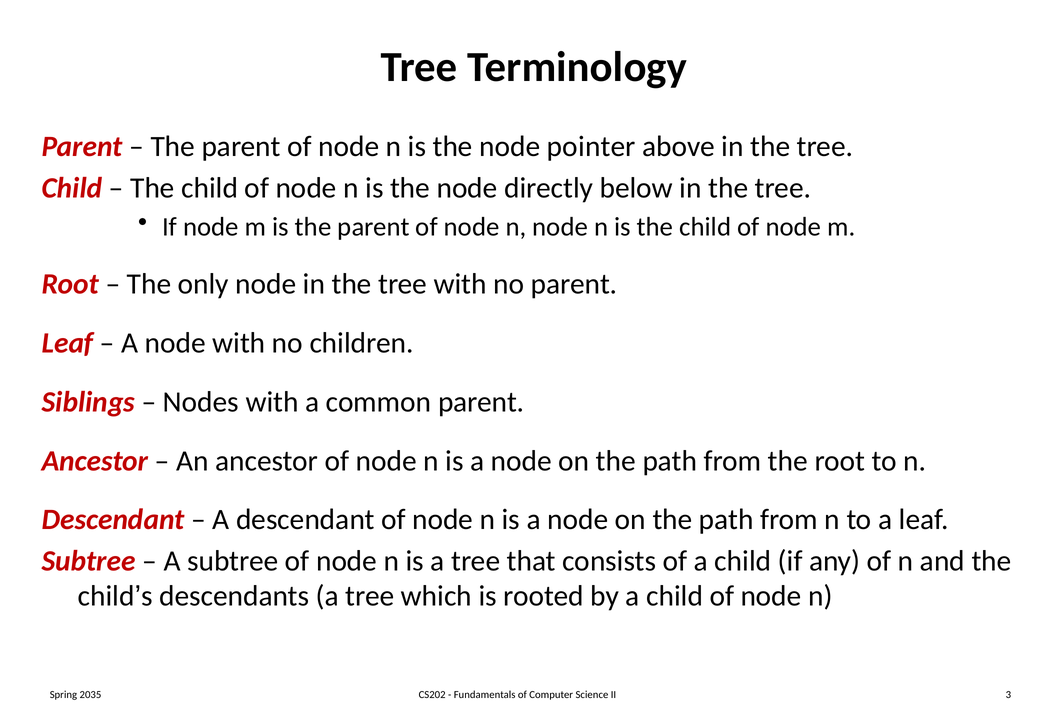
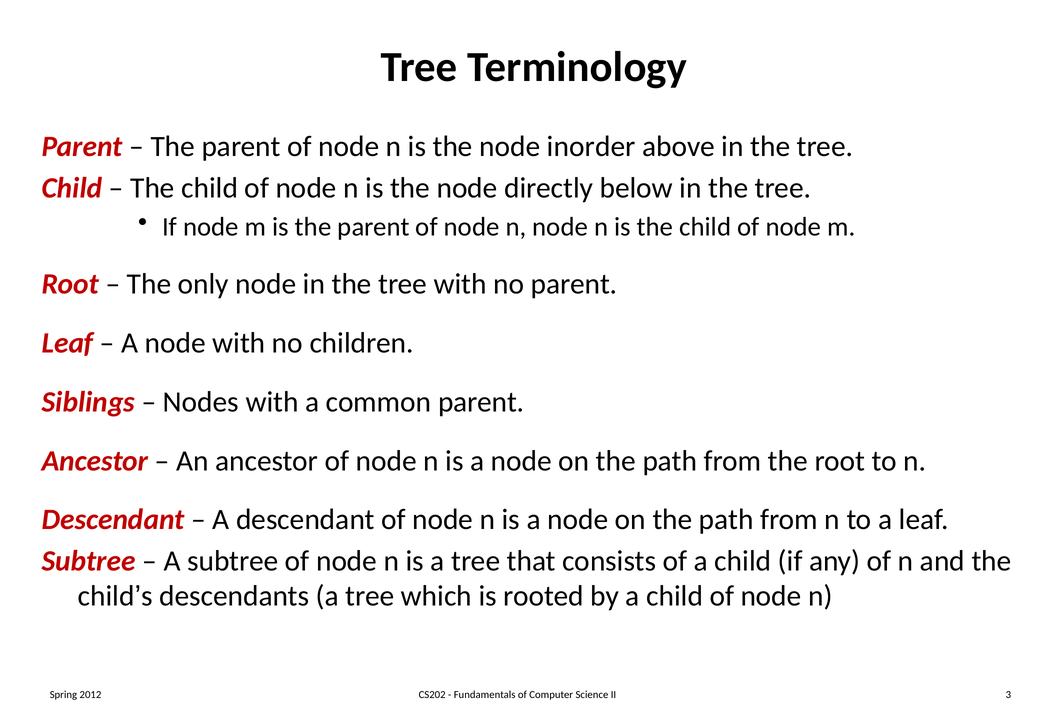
pointer: pointer -> inorder (591, 147)
2035: 2035 -> 2012 (90, 695)
